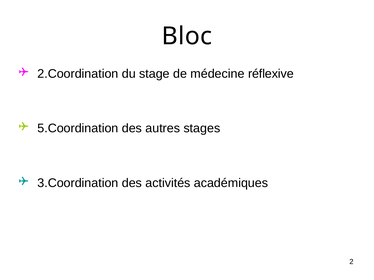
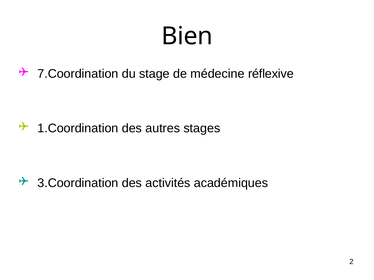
Bloc: Bloc -> Bien (187, 36)
2.Coordination: 2.Coordination -> 7.Coordination (78, 74)
5.Coordination: 5.Coordination -> 1.Coordination (78, 129)
